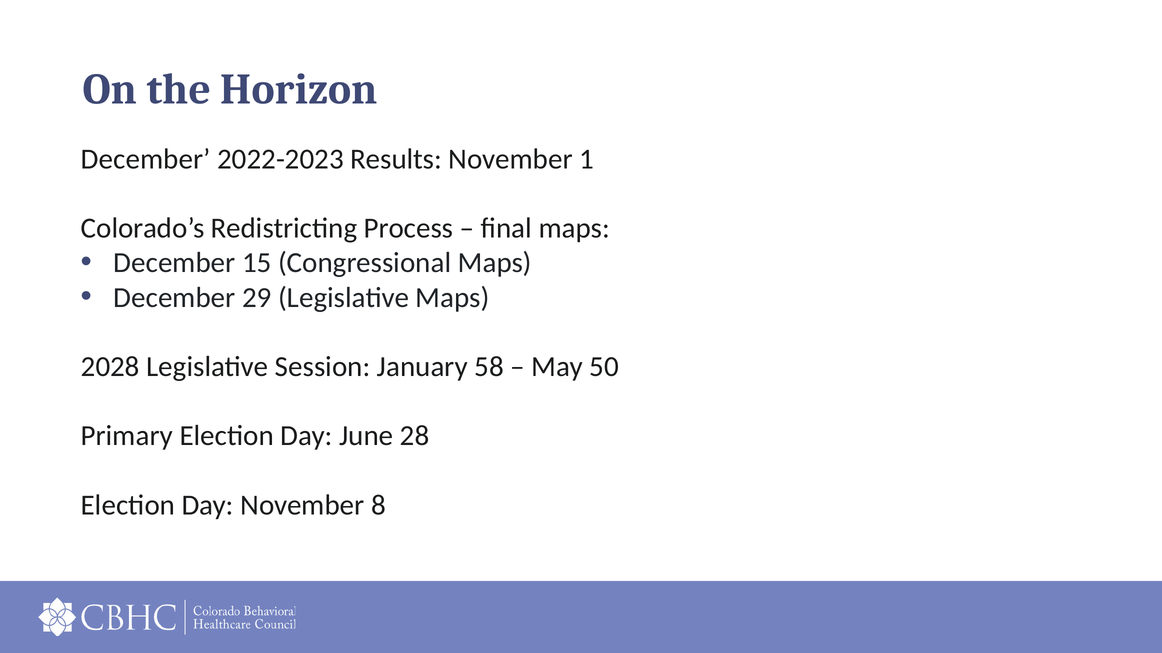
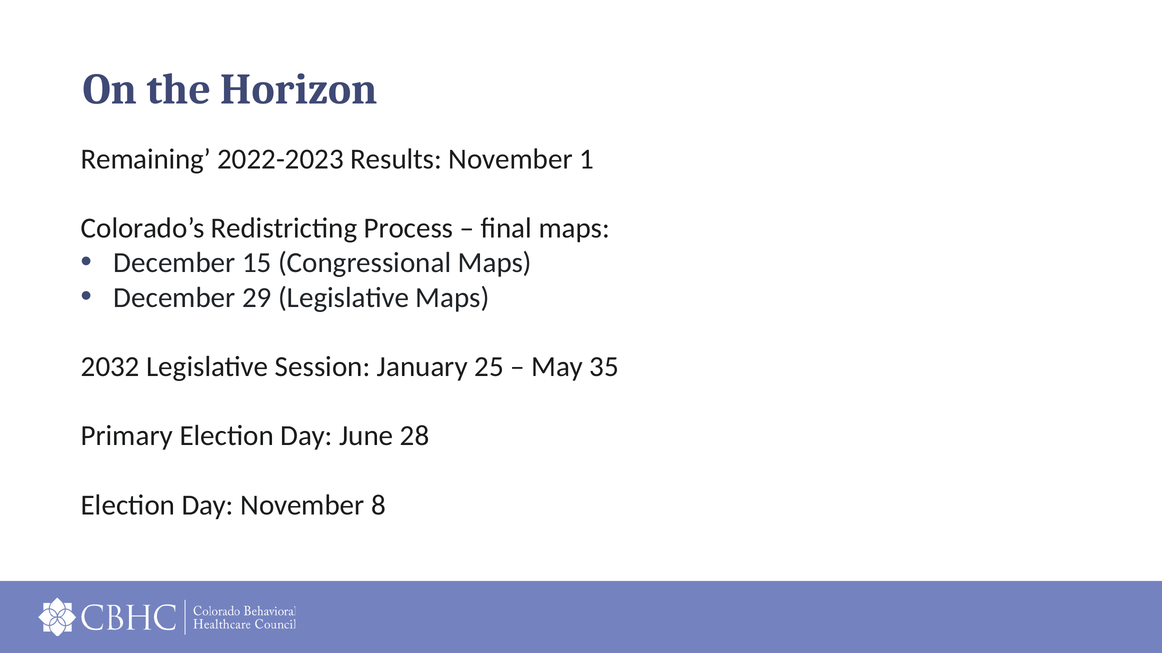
December: December -> Remaining (146, 159)
2028: 2028 -> 2032 (110, 367)
58: 58 -> 25 (489, 367)
50: 50 -> 35 (604, 367)
